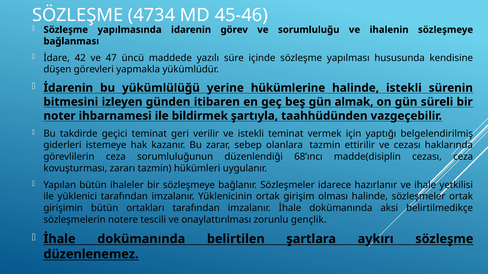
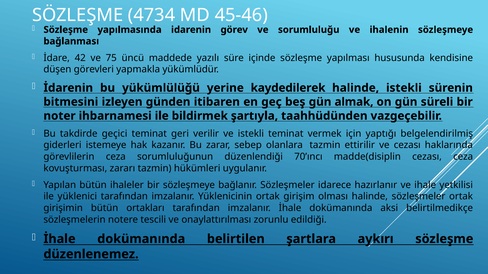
47: 47 -> 75 (111, 58)
hükümlerine: hükümlerine -> kaydedilerek (288, 88)
68’ıncı: 68’ıncı -> 70’ıncı (308, 157)
gençlik: gençlik -> edildiği (309, 220)
